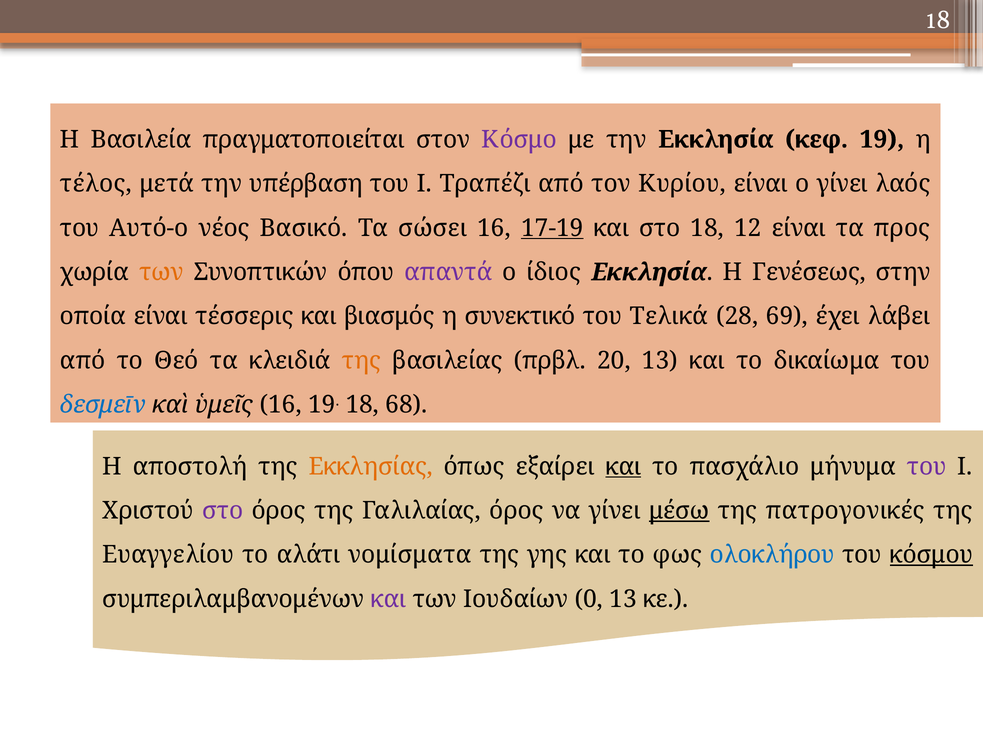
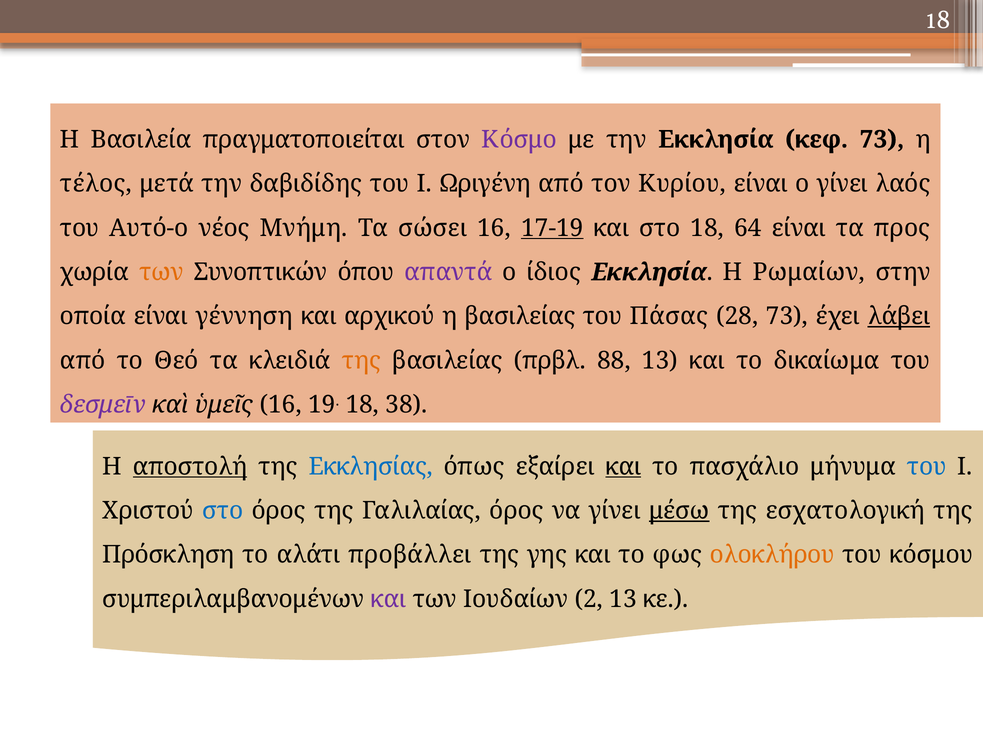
κεφ 19: 19 -> 73 (882, 140)
υπέρβαση: υπέρβαση -> δαβιδίδης (306, 184)
Τραπέζι: Τραπέζι -> Ωριγένη (485, 184)
Βασικό: Βασικό -> Μνήμη (304, 228)
12: 12 -> 64 (748, 228)
Γενέσεως: Γενέσεως -> Ρωμαίων (809, 272)
τέσσερις: τέσσερις -> γέννηση (244, 316)
βιασμός: βιασμός -> αρχικού (389, 316)
η συνεκτικό: συνεκτικό -> βασιλείας (520, 316)
Τελικά: Τελικά -> Πάσας (669, 316)
28 69: 69 -> 73 (787, 316)
λάβει underline: none -> present (899, 316)
20: 20 -> 88 (614, 361)
δεσμεῑν colour: blue -> purple (103, 405)
68: 68 -> 38 (406, 405)
αποστολή underline: none -> present (190, 467)
Εκκλησίας colour: orange -> blue (371, 467)
του colour: purple -> blue (927, 467)
στο colour: purple -> blue (223, 511)
πατρογονικές: πατρογονικές -> εσχατολογική (845, 511)
Ευαγγελίου: Ευαγγελίου -> Πρόσκληση (168, 555)
νομίσματα: νομίσματα -> προβάλλει (410, 555)
ολοκλήρου colour: blue -> orange (772, 555)
κόσμου underline: present -> none (931, 555)
0: 0 -> 2 (589, 599)
